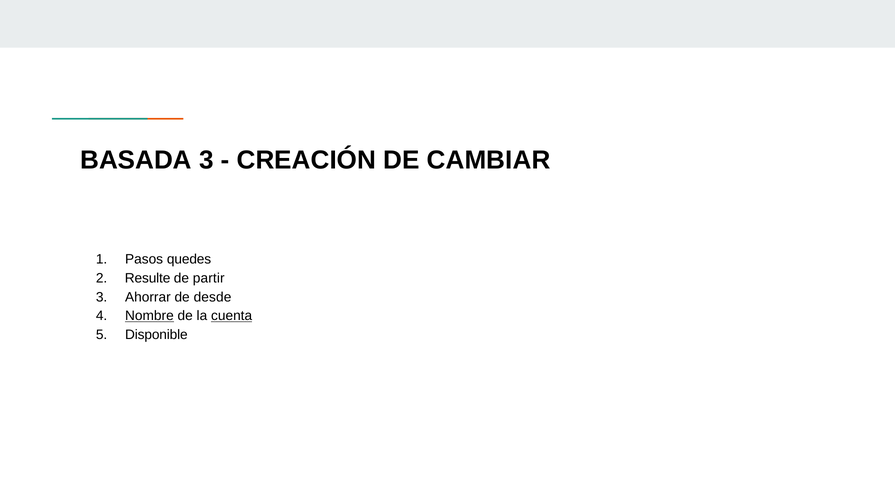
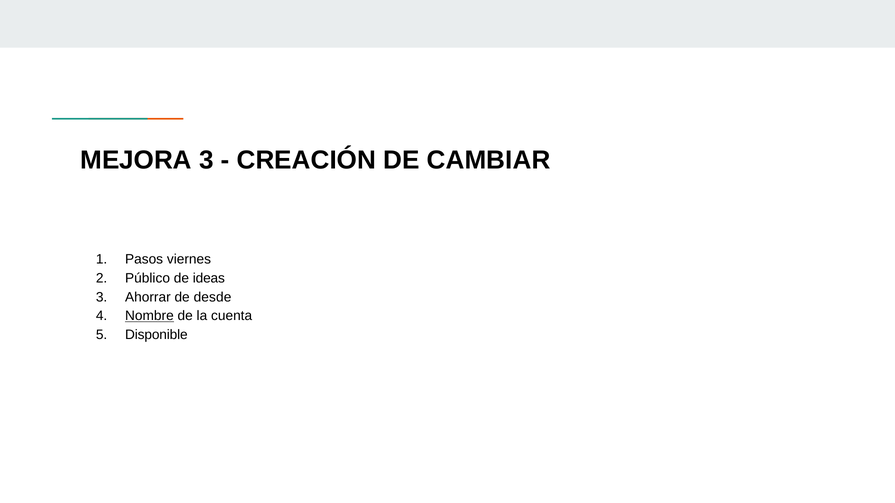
BASADA: BASADA -> MEJORA (136, 160)
quedes: quedes -> viernes (189, 259)
Resulte: Resulte -> Público (148, 278)
partir: partir -> ideas (209, 278)
cuenta underline: present -> none (232, 316)
